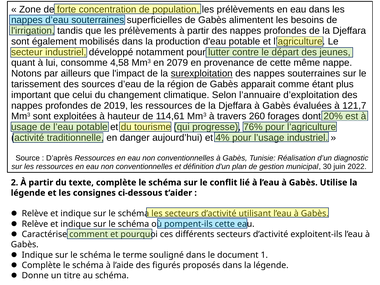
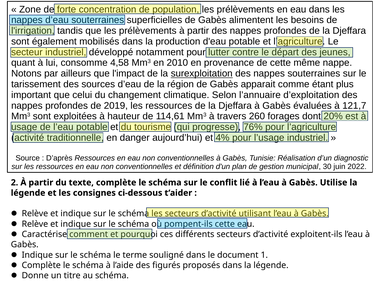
2079: 2079 -> 2010 (177, 63)
